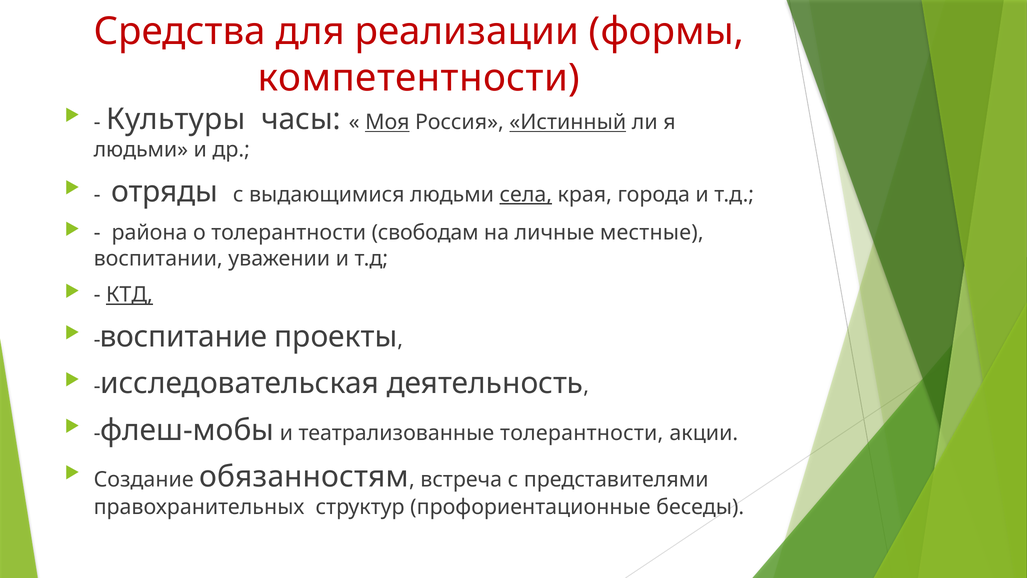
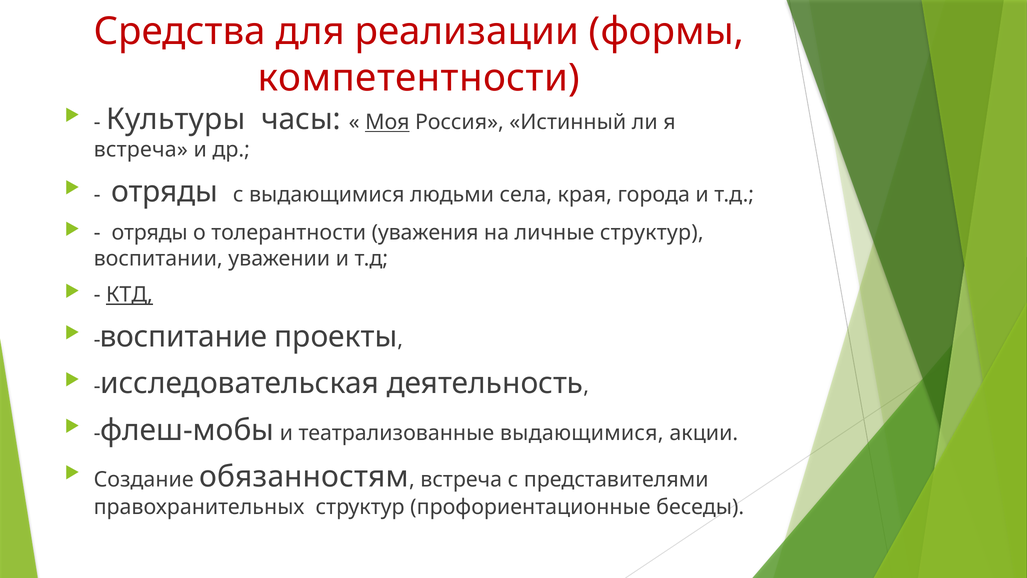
Истинный underline: present -> none (568, 122)
людьми: людьми -> встреча (141, 150)
села underline: present -> none (526, 195)
района: района -> отряды (150, 233)
свободам: свободам -> уважения (425, 233)
личные местные: местные -> структур (652, 233)
театрализованные толерантности: толерантности -> выдающимися (582, 433)
